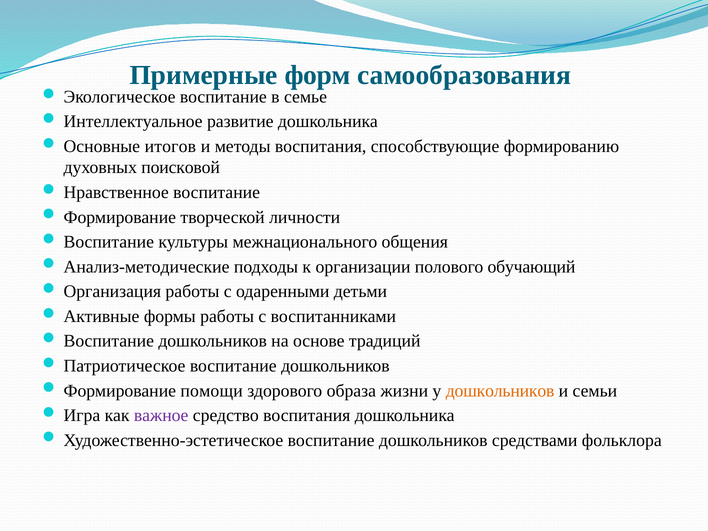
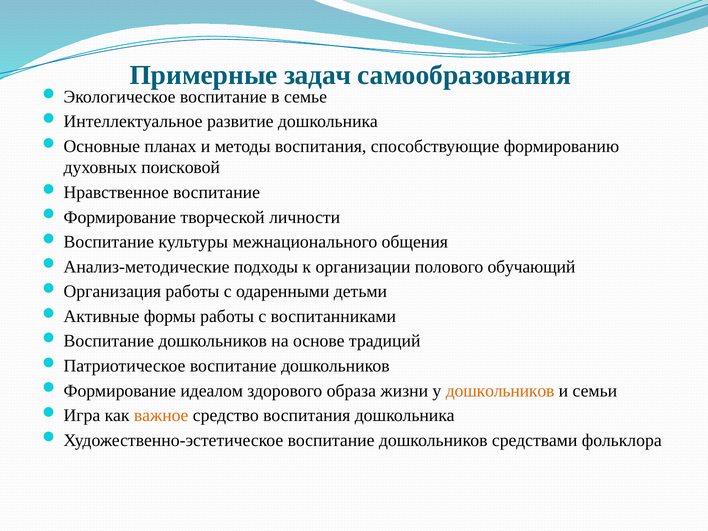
форм: форм -> задач (318, 75)
итогов: итогов -> планах (170, 146)
помощи: помощи -> идеалом (212, 391)
важное colour: purple -> orange (161, 415)
